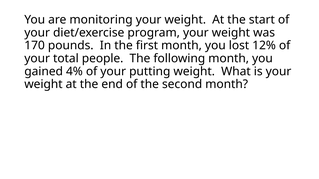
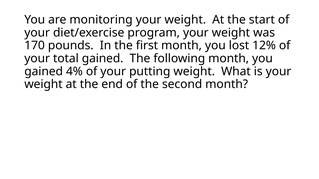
total people: people -> gained (103, 59)
